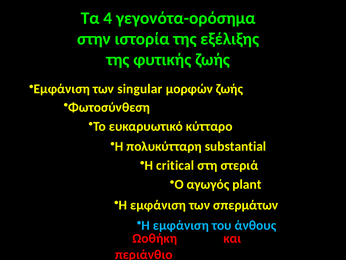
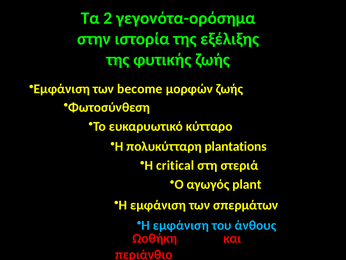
4: 4 -> 2 (108, 18)
singular: singular -> become (140, 89)
substantial: substantial -> plantations (236, 146)
